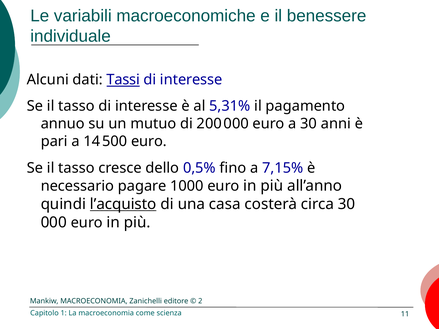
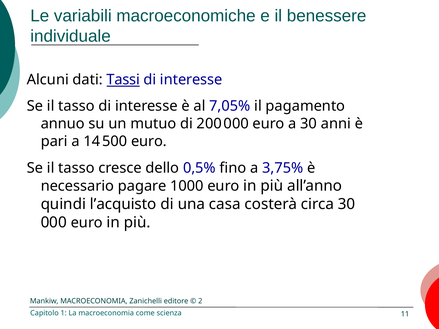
5,31%: 5,31% -> 7,05% (230, 106)
7,15%: 7,15% -> 3,75% (283, 168)
l’acquisto underline: present -> none (123, 204)
